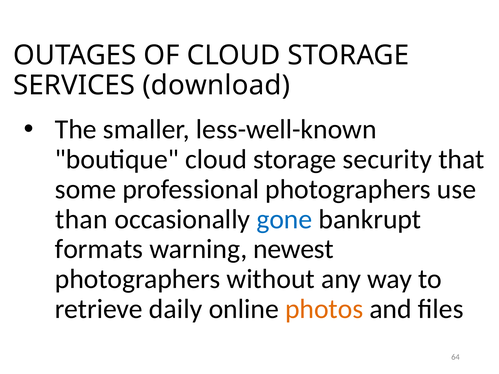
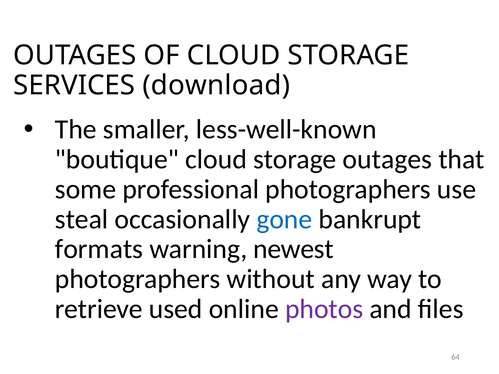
storage security: security -> outages (387, 160)
than: than -> steal (82, 219)
daily: daily -> used (176, 309)
photos colour: orange -> purple (324, 309)
